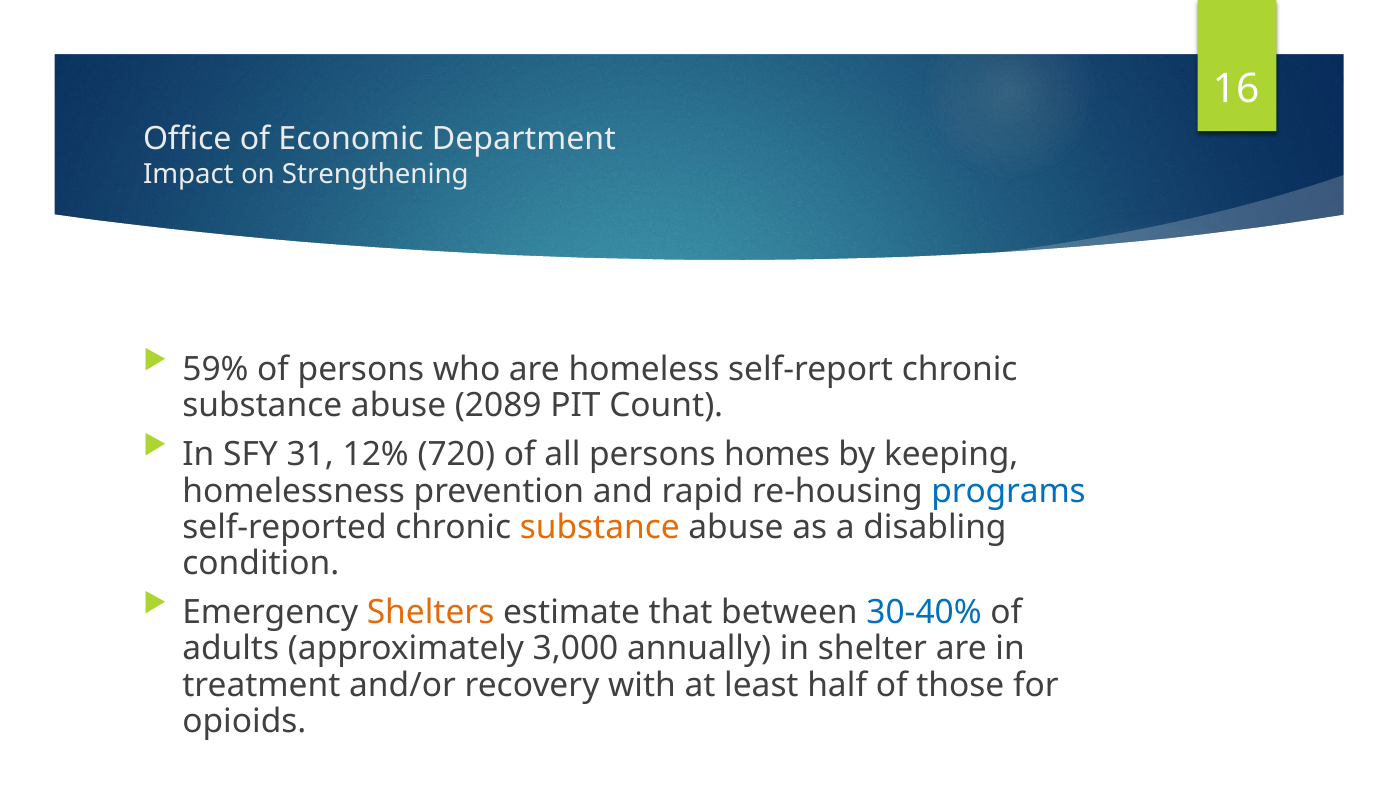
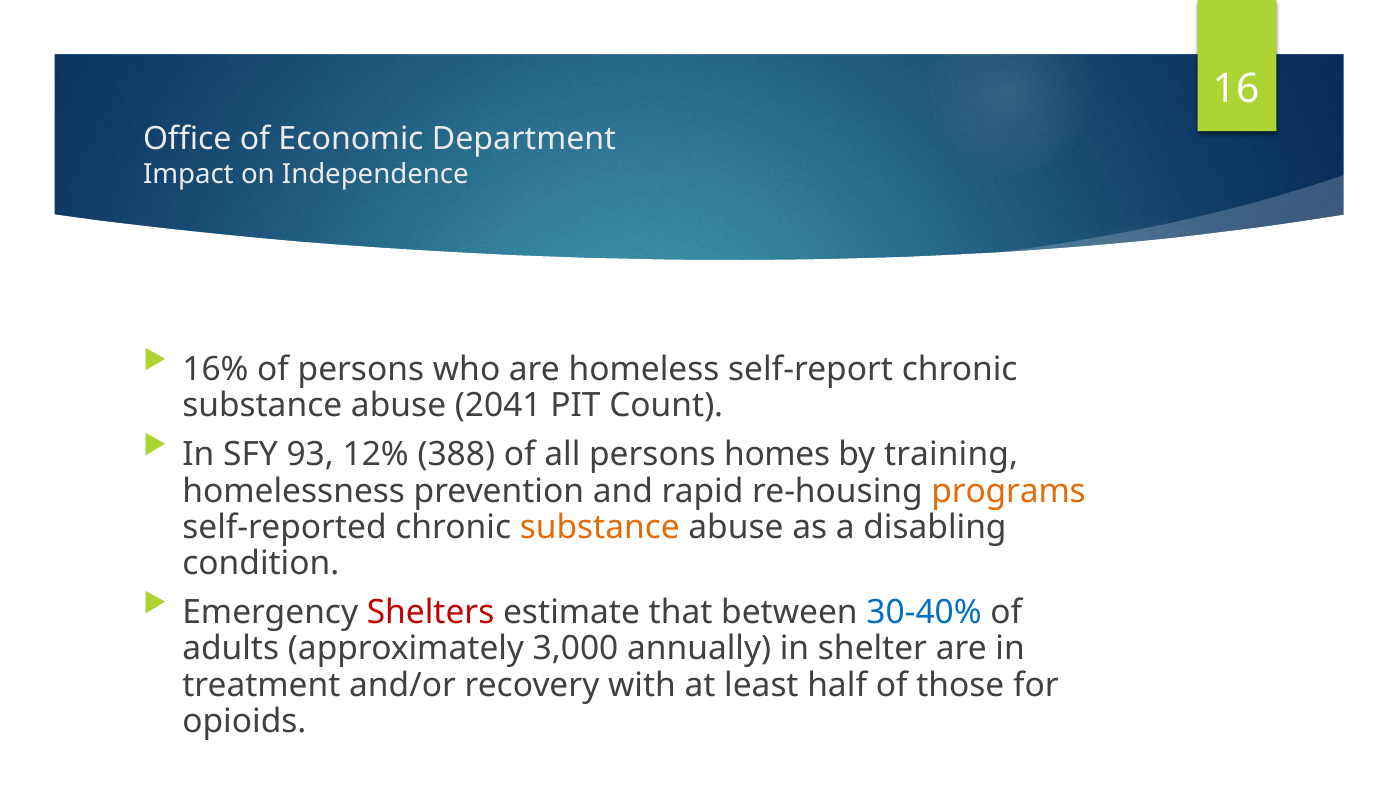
Strengthening: Strengthening -> Independence (375, 174)
59%: 59% -> 16% (215, 369)
2089: 2089 -> 2041 (498, 405)
31: 31 -> 93 (310, 455)
720: 720 -> 388 (456, 455)
keeping: keeping -> training (951, 455)
programs colour: blue -> orange (1009, 491)
Shelters colour: orange -> red (431, 613)
